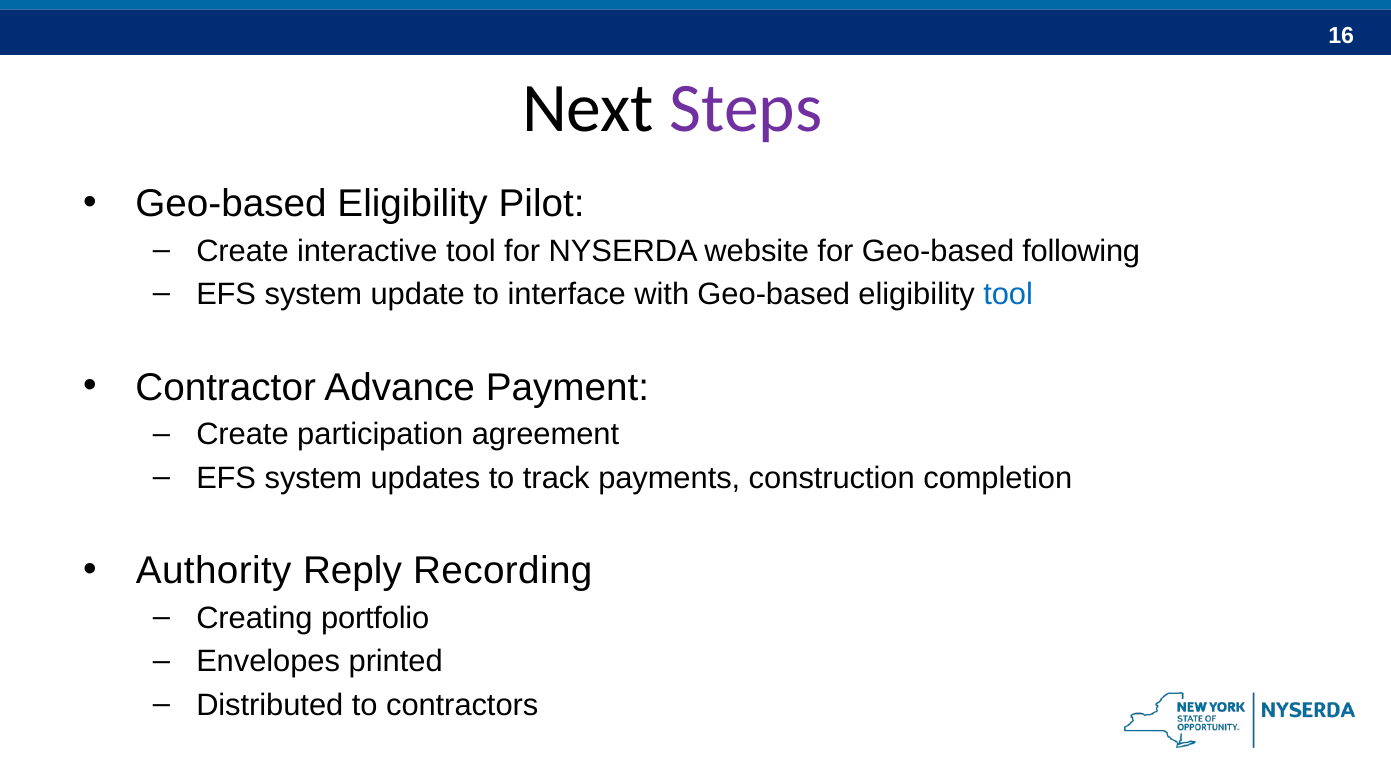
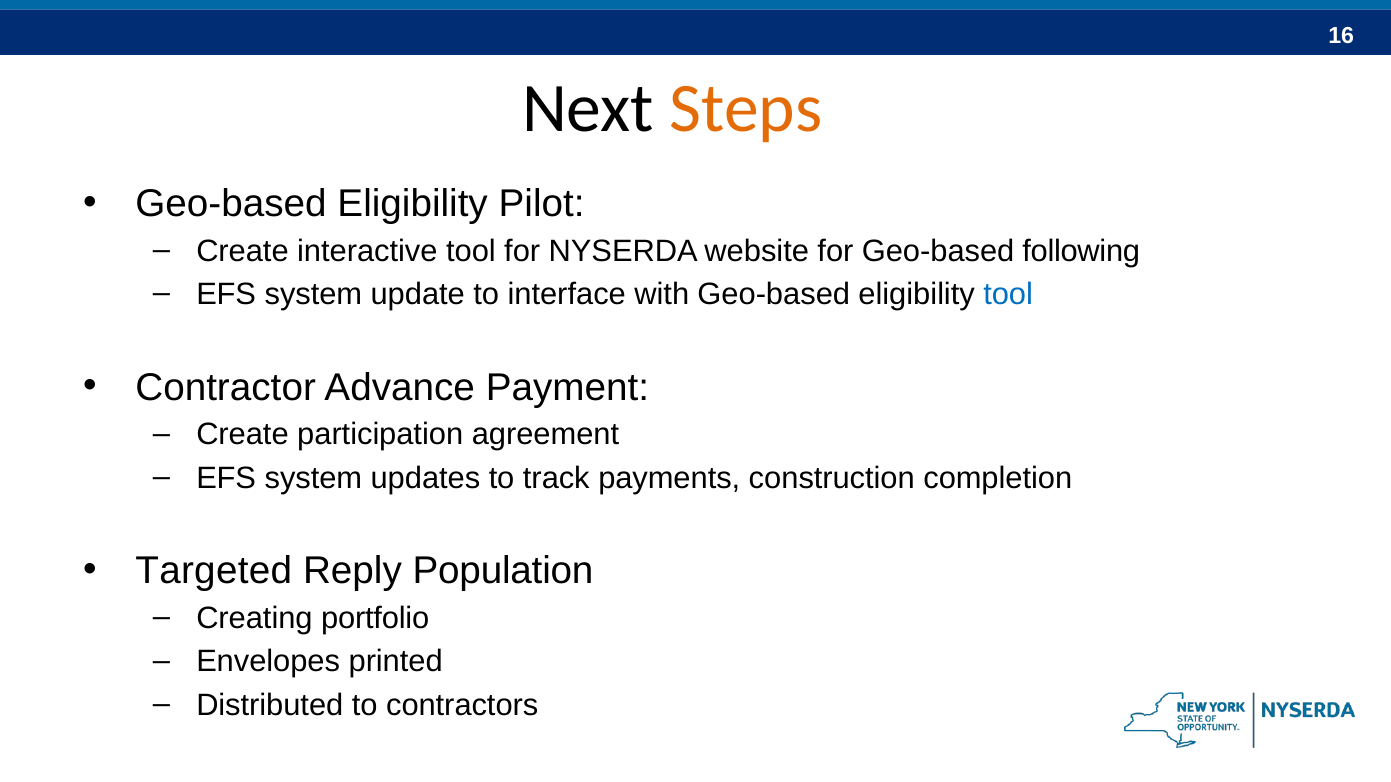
Steps colour: purple -> orange (746, 108)
Authority: Authority -> Targeted (214, 572)
Recording: Recording -> Population (503, 572)
